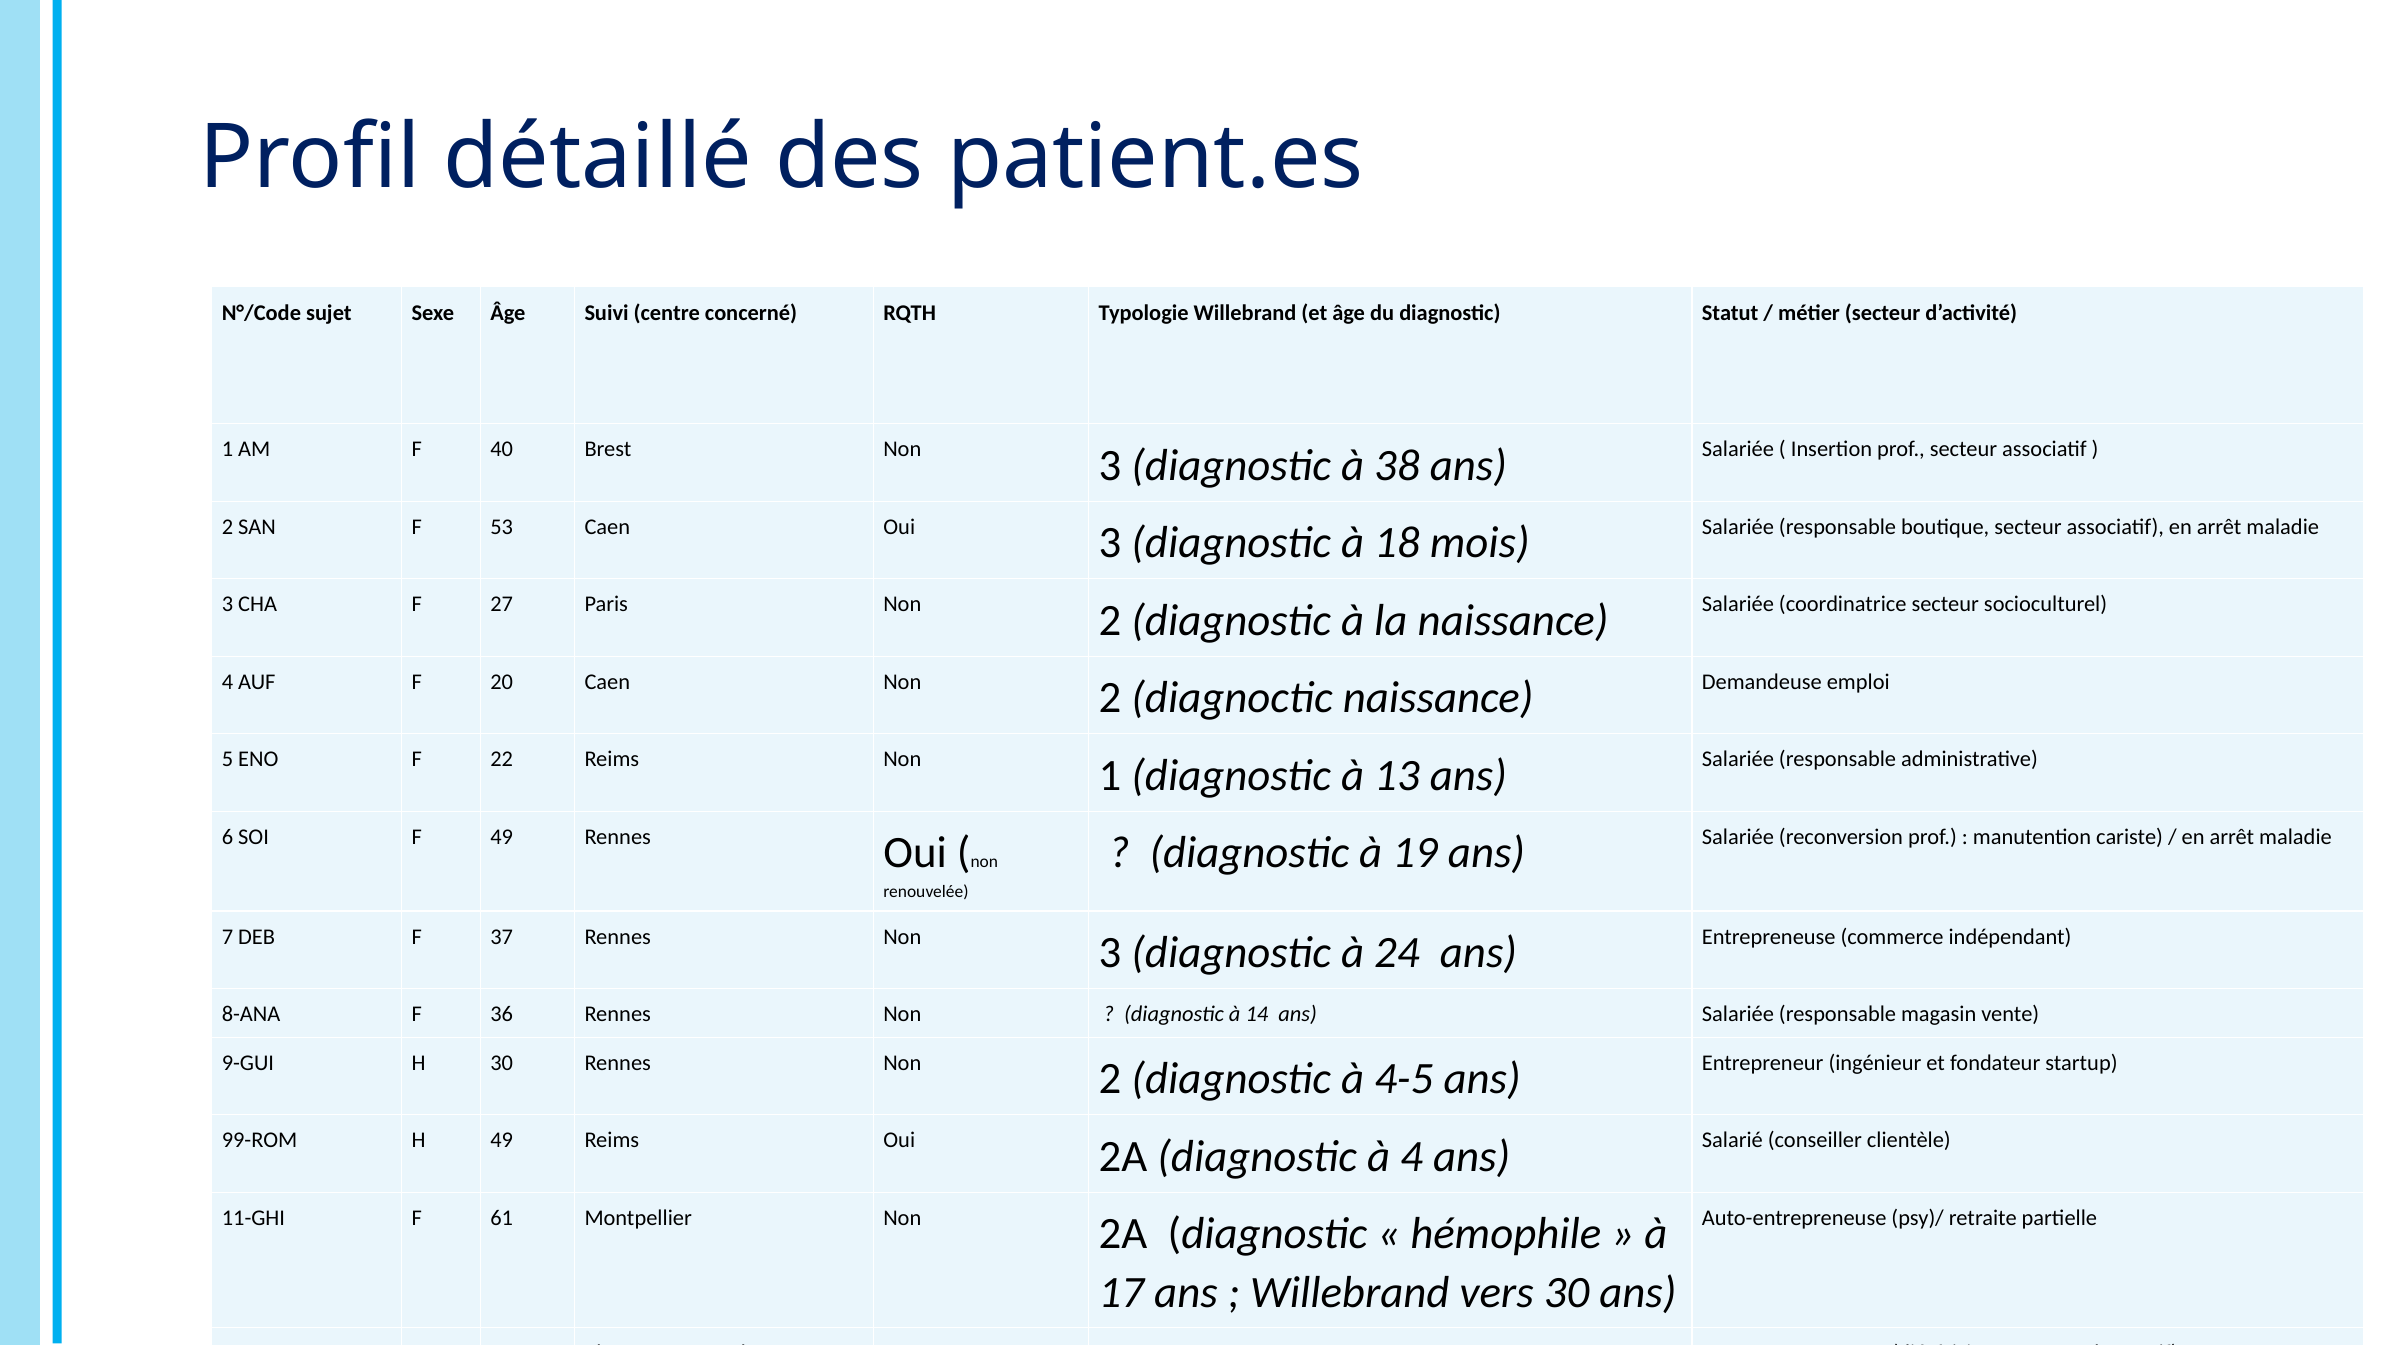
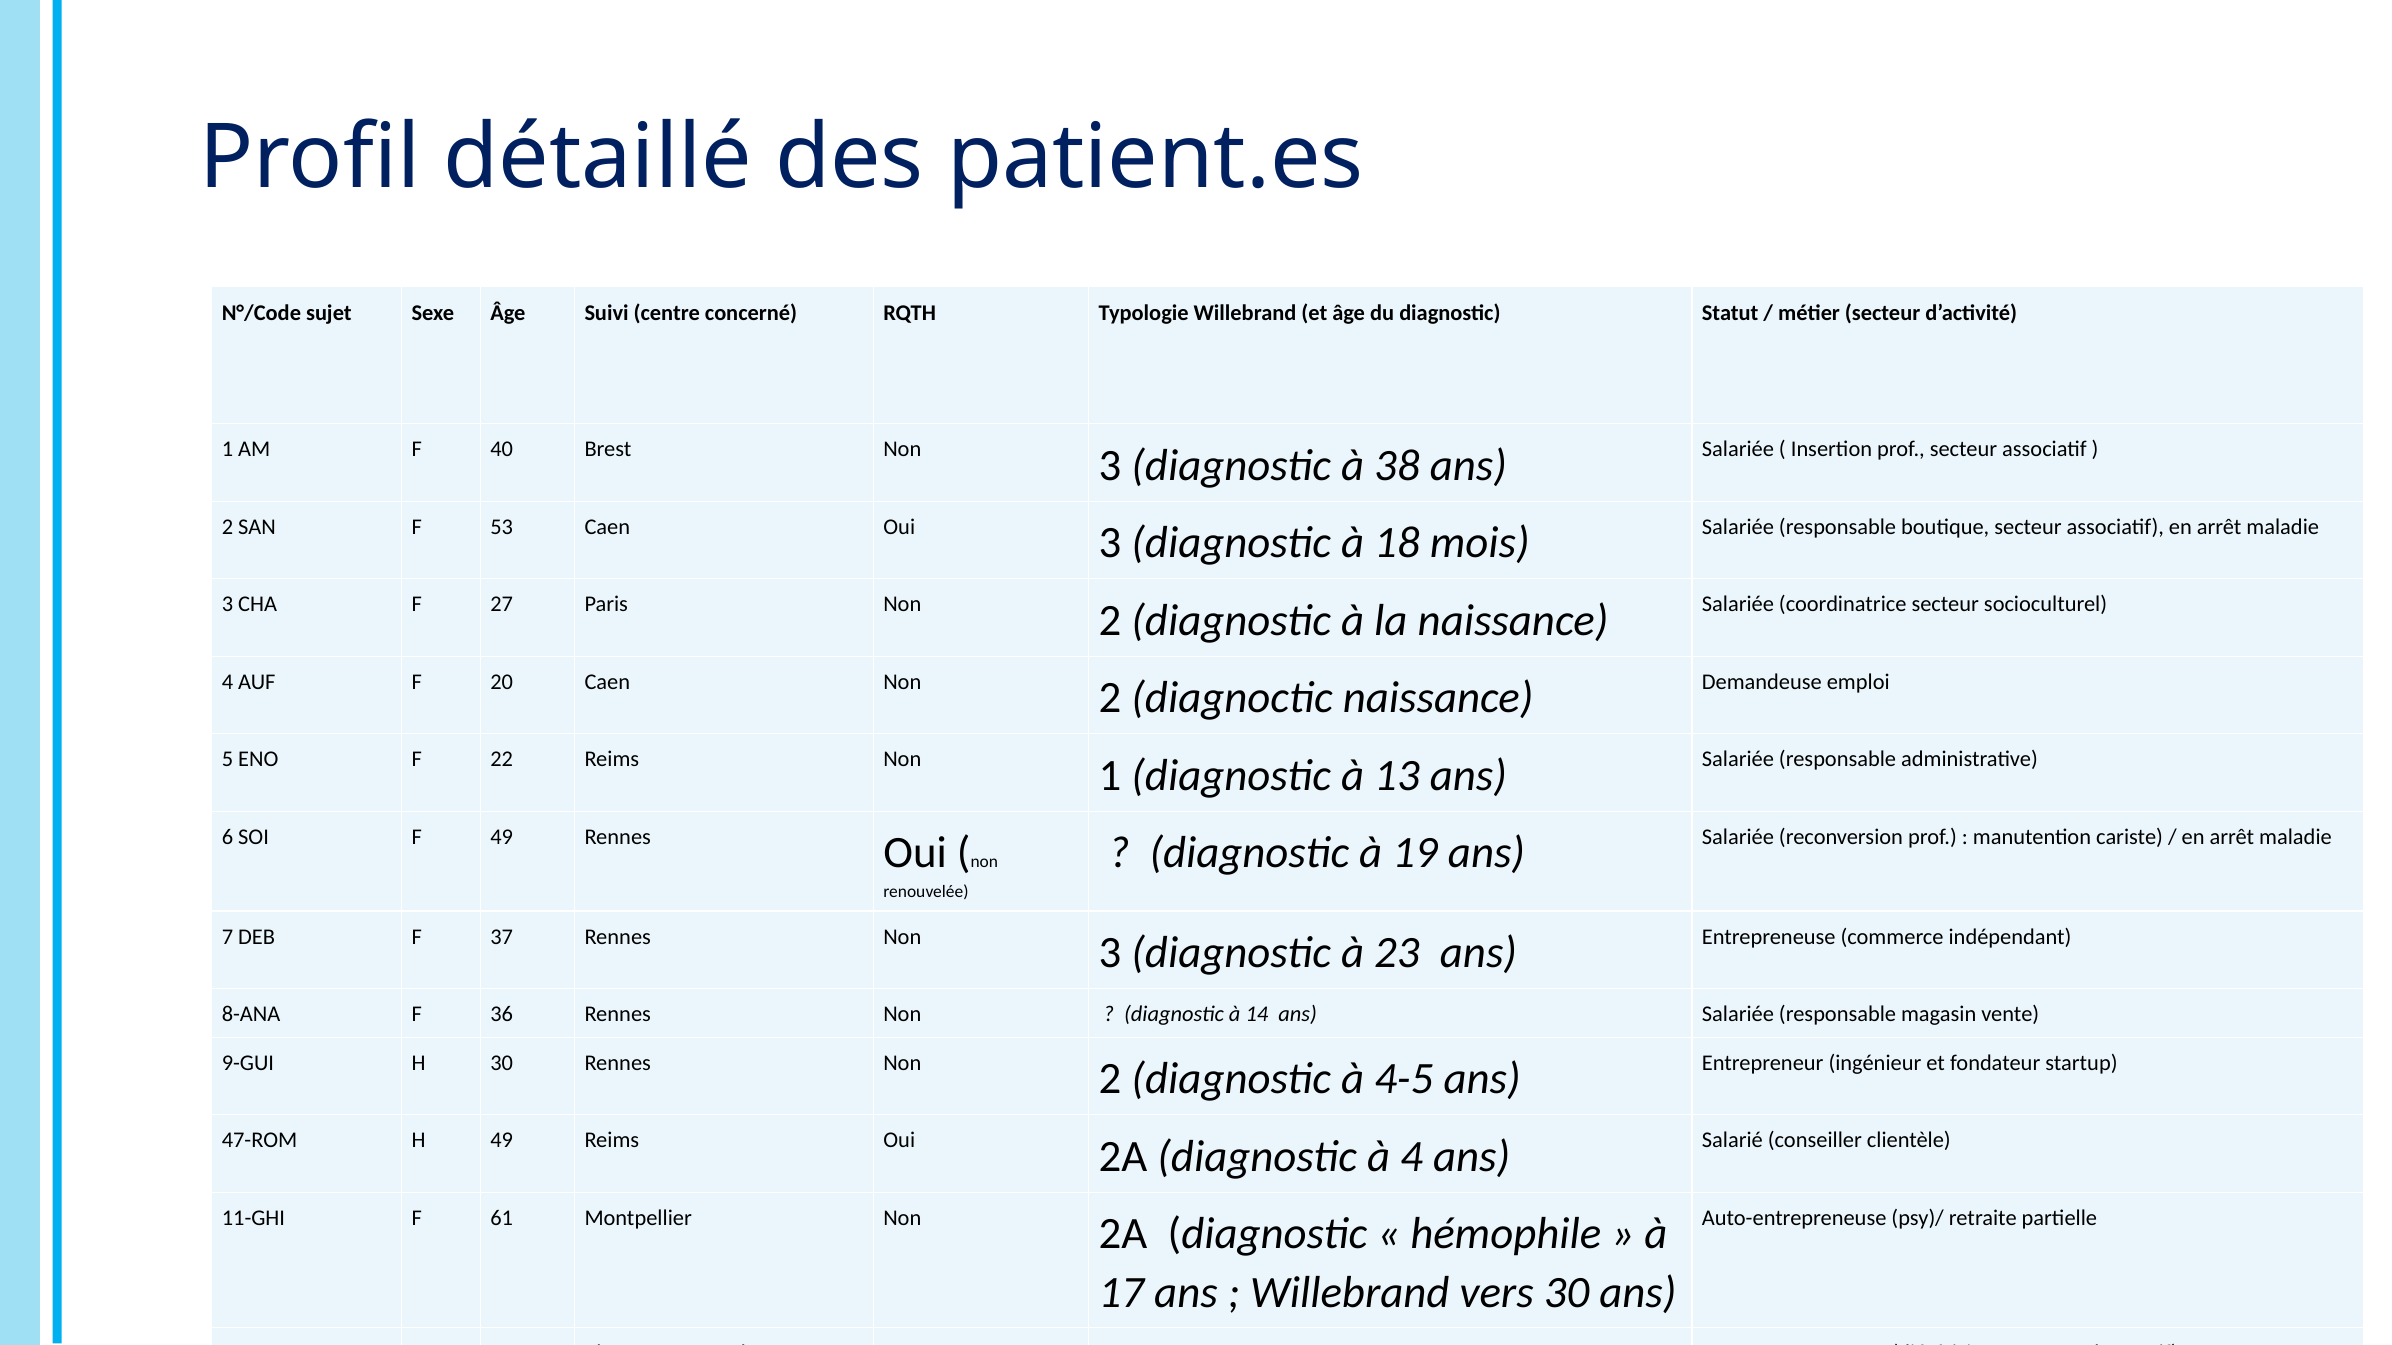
à 24: 24 -> 23 (1397, 953)
99-ROM: 99-ROM -> 47-ROM (260, 1141)
